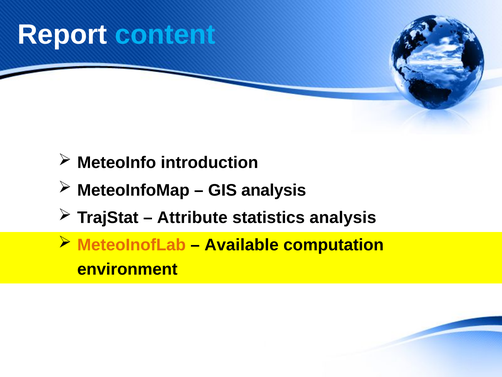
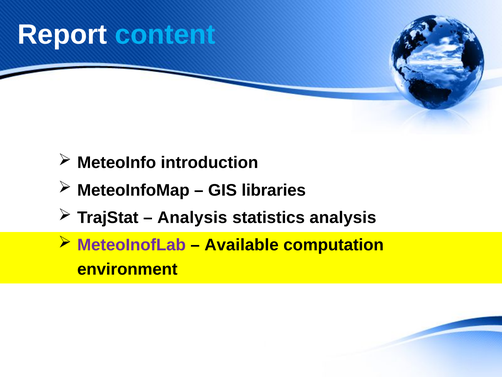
GIS analysis: analysis -> libraries (274, 190)
Attribute: Attribute -> Analysis (192, 217)
MeteoInofLab colour: orange -> purple (132, 245)
